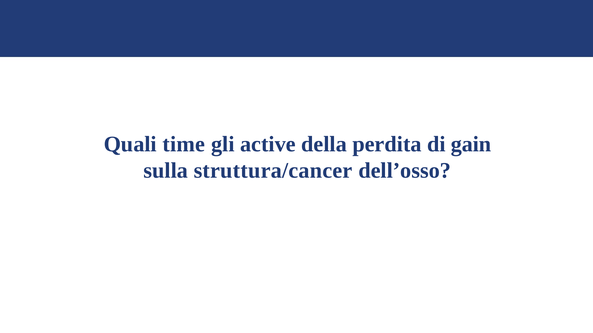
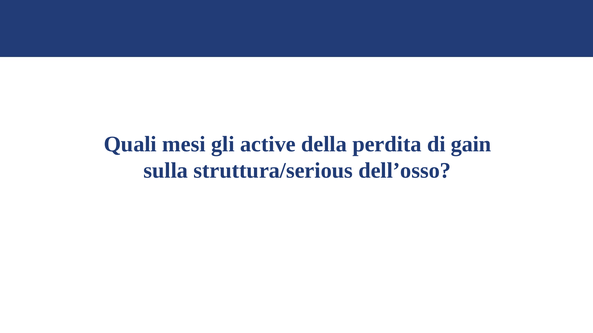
time: time -> mesi (184, 144)
struttura/cancer: struttura/cancer -> struttura/serious (273, 171)
